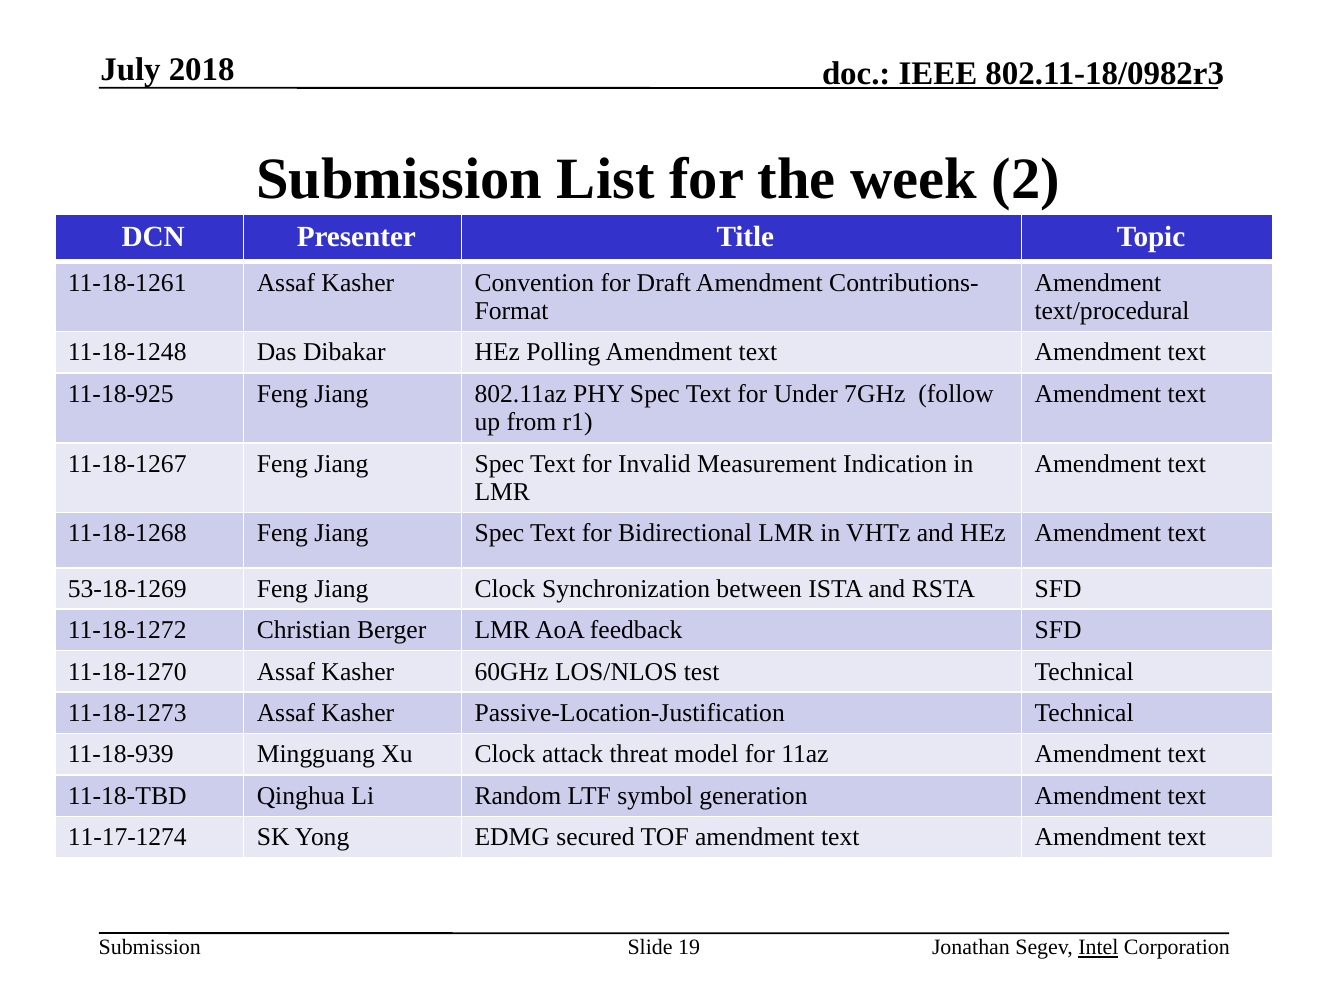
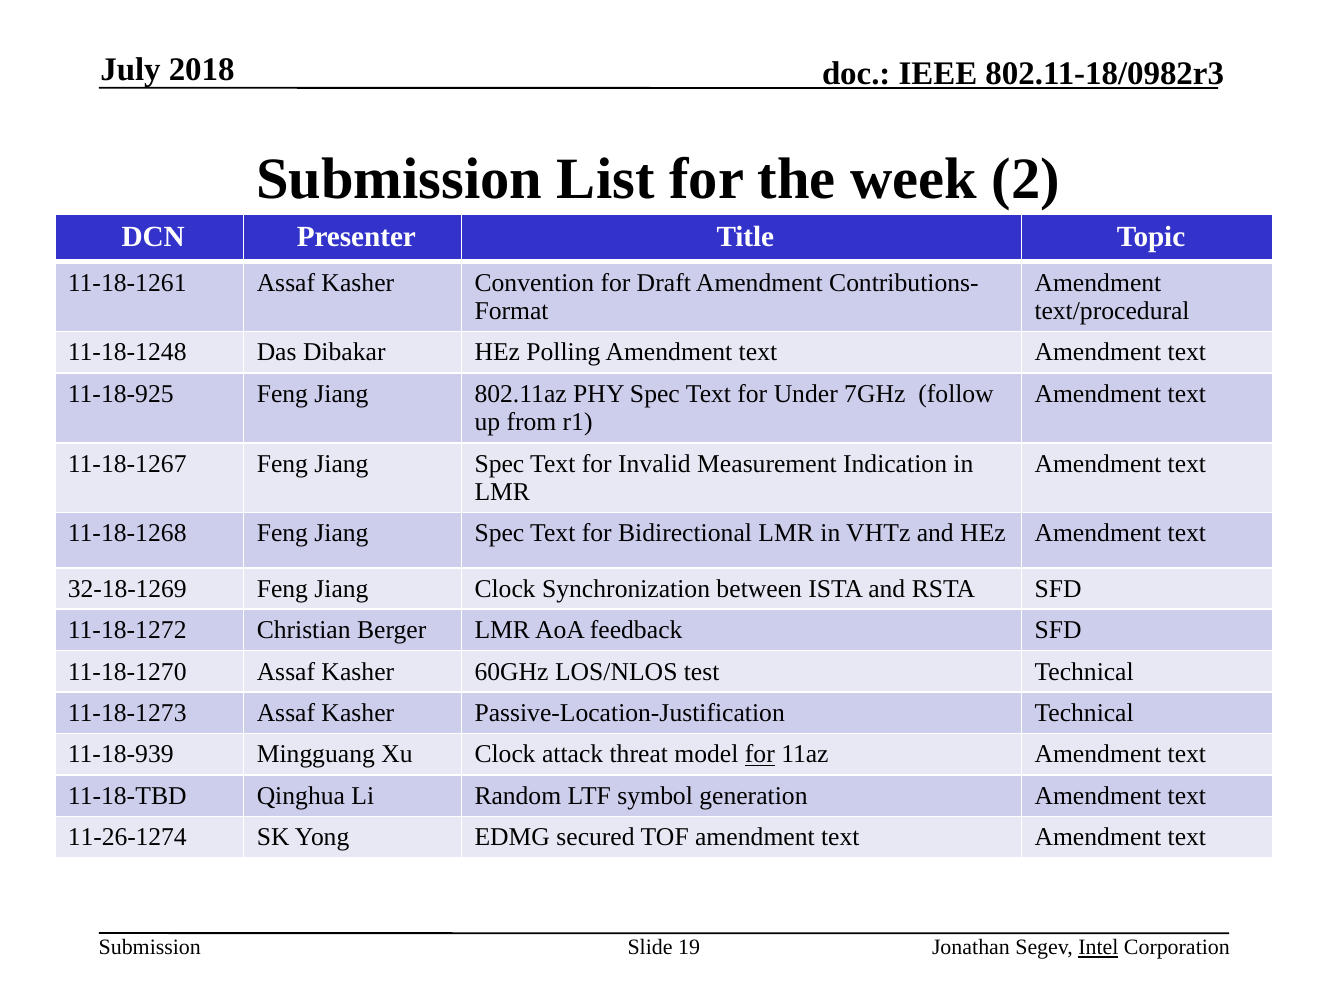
53-18-1269: 53-18-1269 -> 32-18-1269 (127, 589)
for underline: none -> present (760, 754)
11-17-1274: 11-17-1274 -> 11-26-1274 (127, 837)
